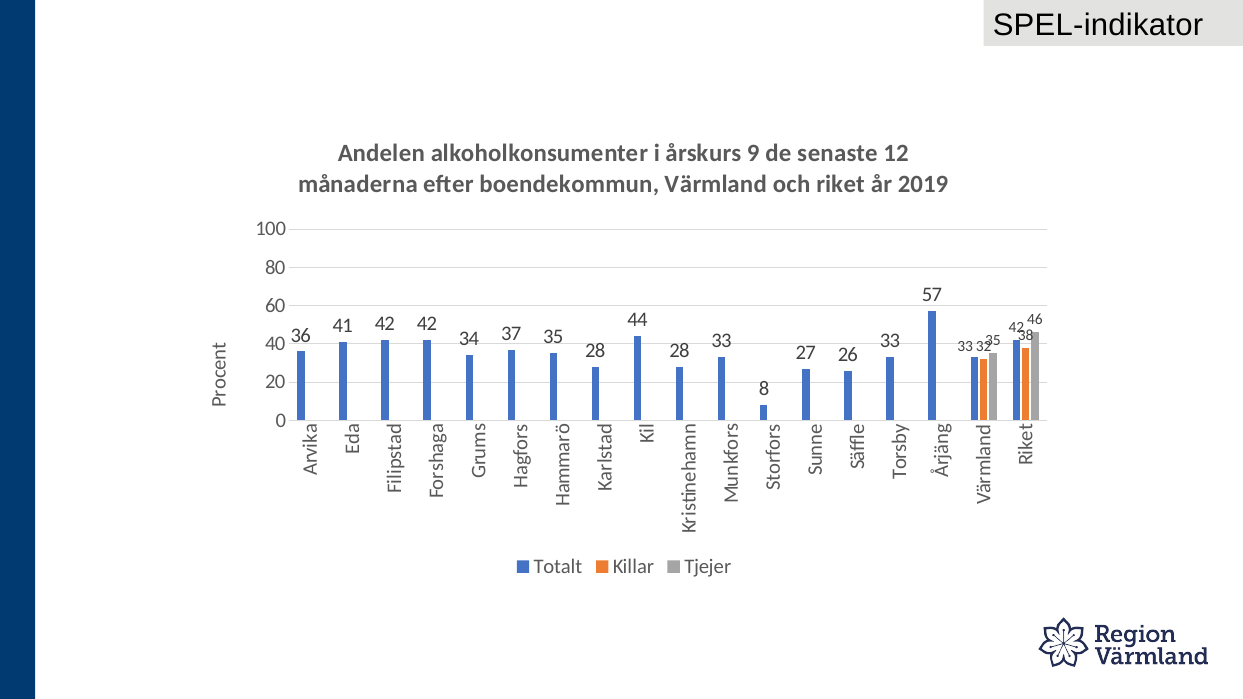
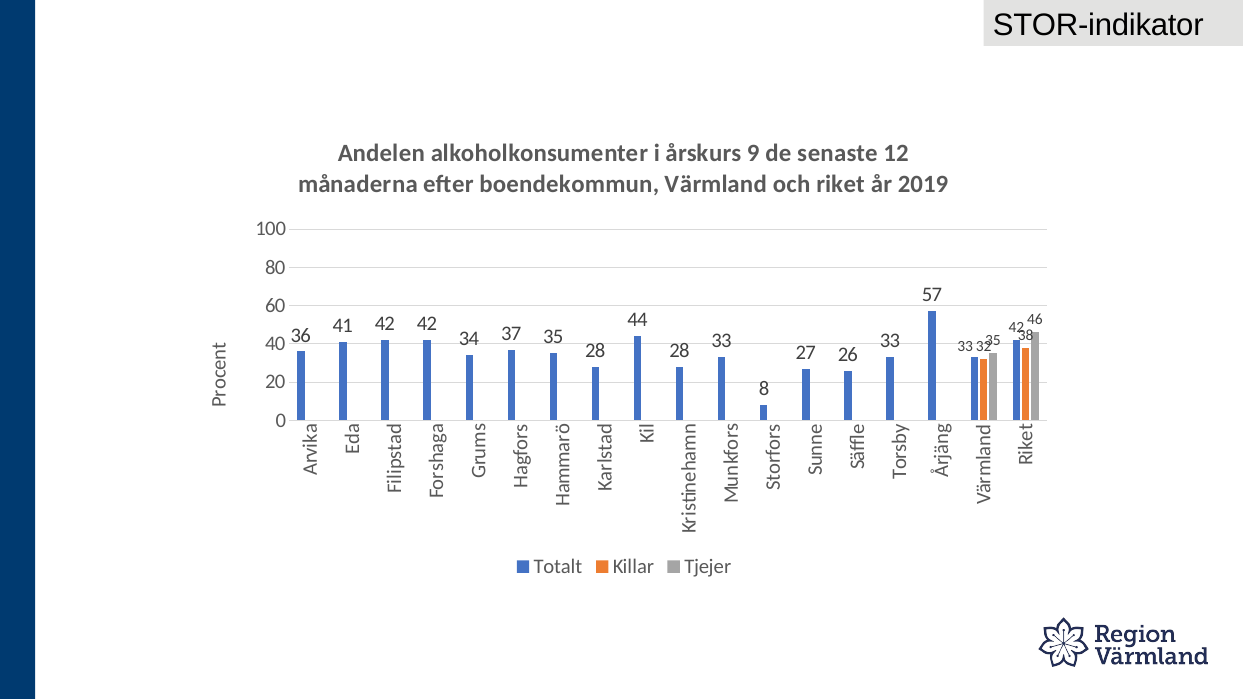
SPEL-indikator: SPEL-indikator -> STOR-indikator (1098, 25)
